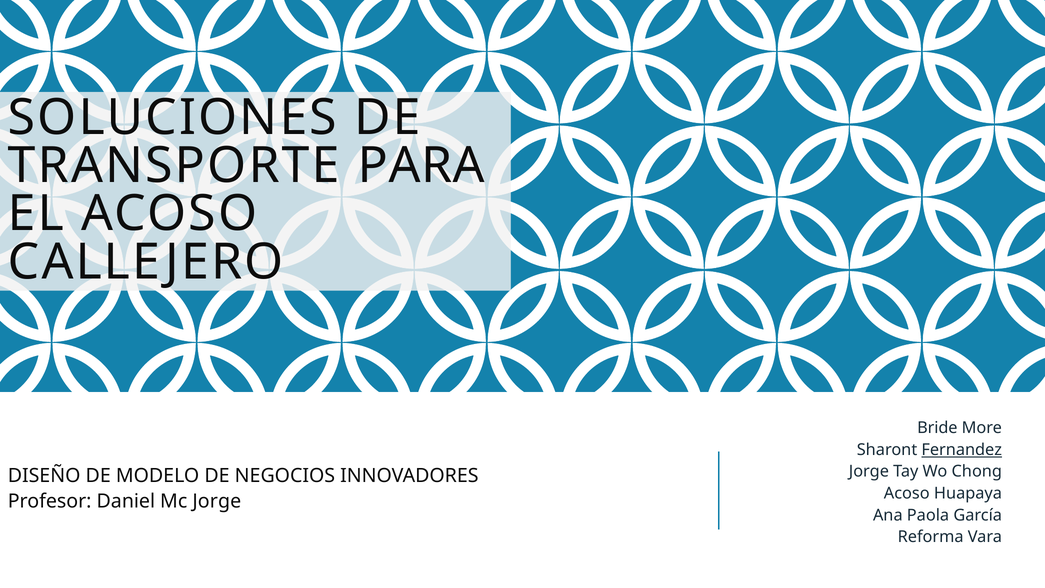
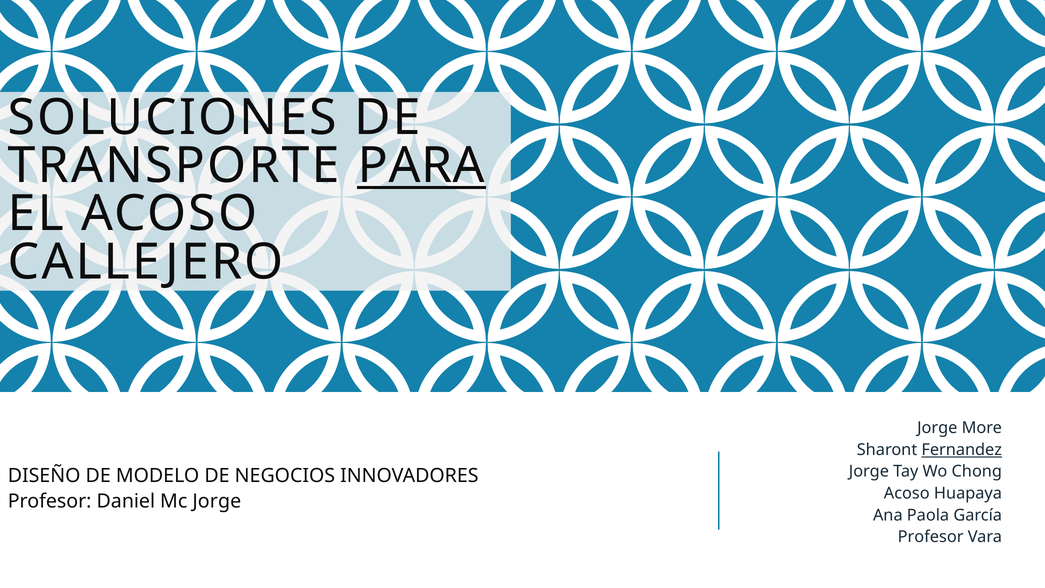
PARA underline: none -> present (421, 166)
Bride: Bride -> Jorge (937, 428)
Reforma: Reforma -> Profesor (931, 537)
